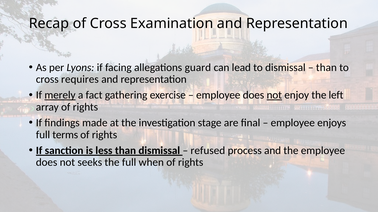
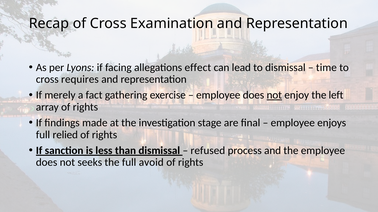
guard: guard -> effect (198, 68)
than: than -> time (326, 68)
merely underline: present -> none (60, 95)
terms: terms -> relied (65, 135)
when: when -> avoid (151, 163)
